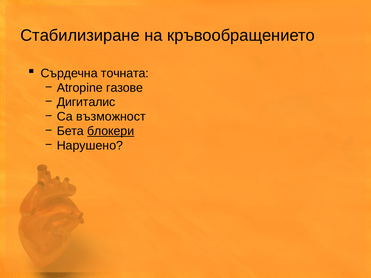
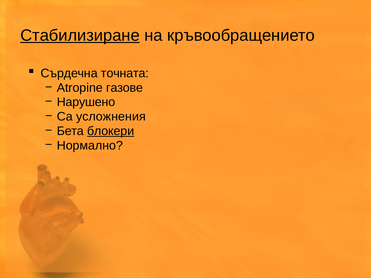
Стабилизиране underline: none -> present (80, 35)
Дигиталис: Дигиталис -> Нарушено (86, 102)
възможност: възможност -> усложнения (111, 117)
Нарушено: Нарушено -> Нормално (90, 146)
